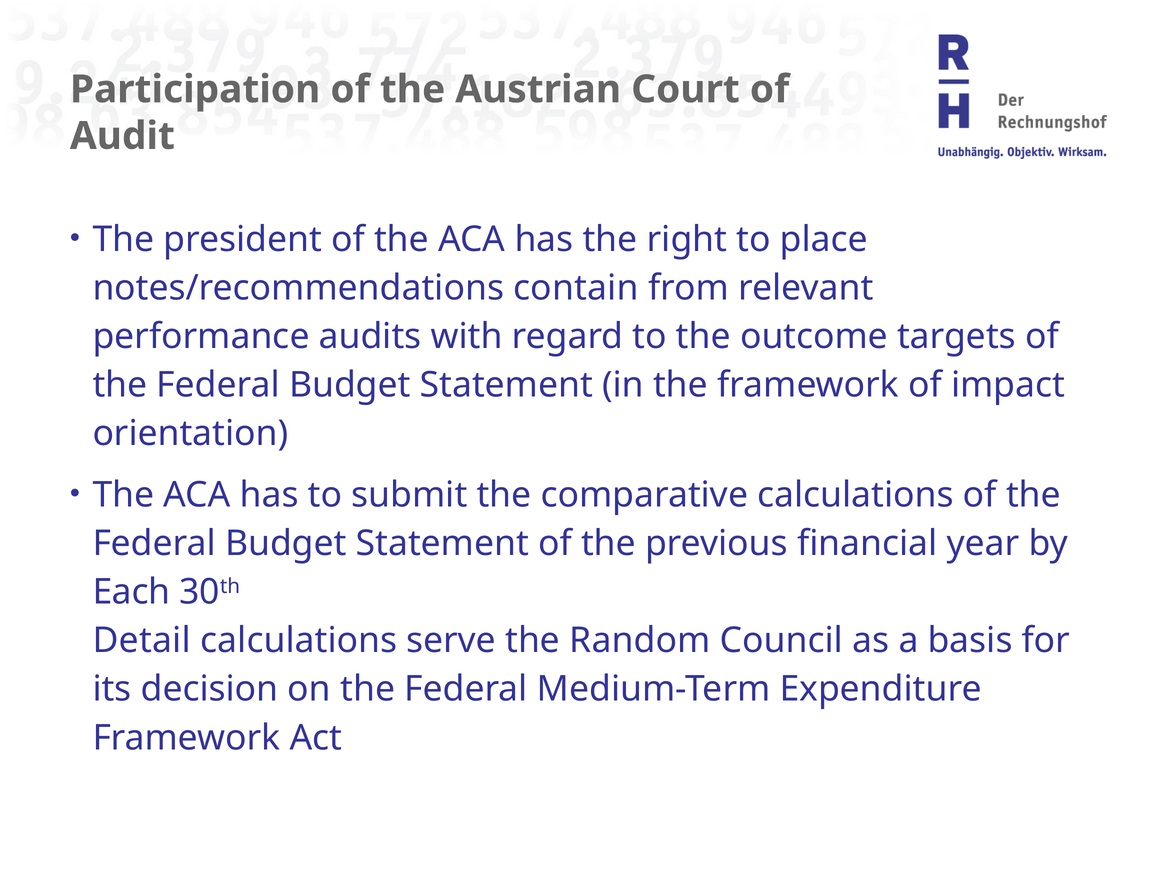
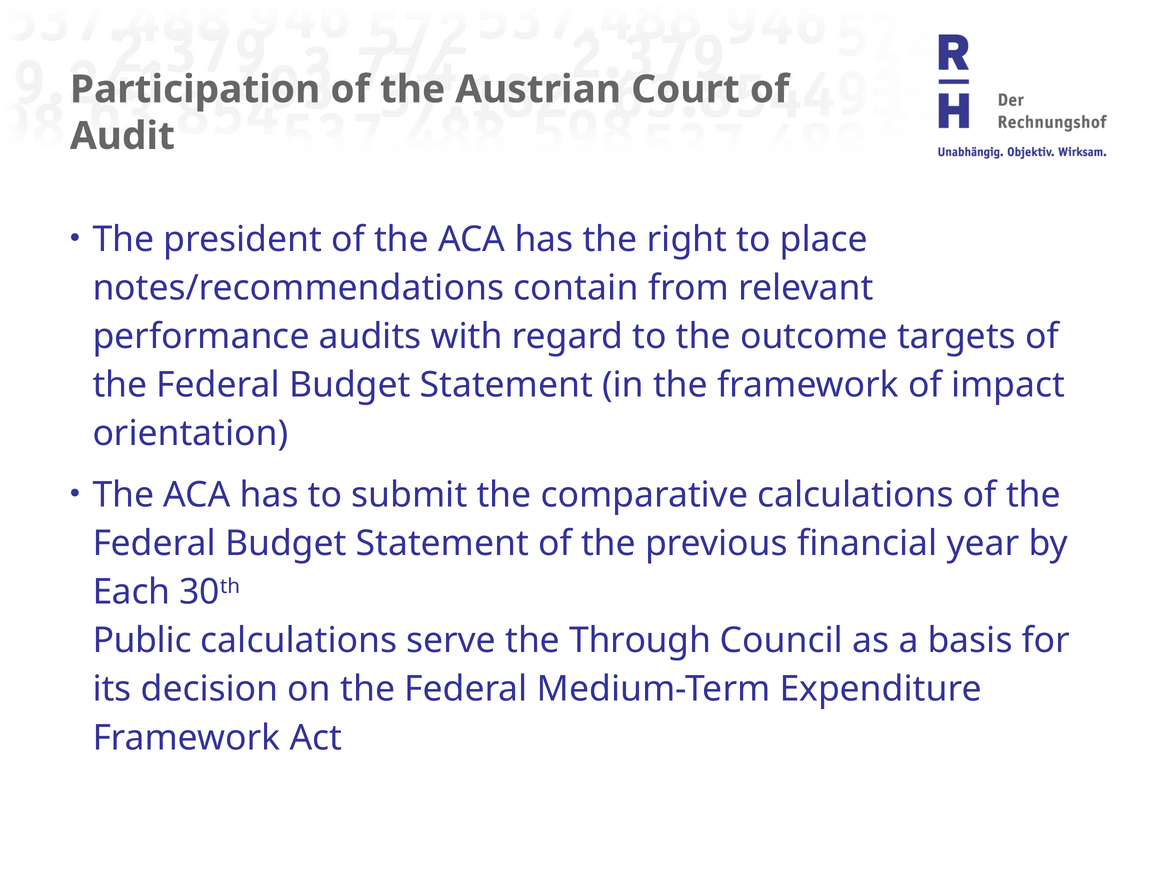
Detail: Detail -> Public (142, 641)
Random: Random -> Through (640, 641)
